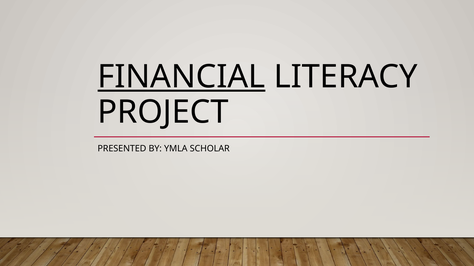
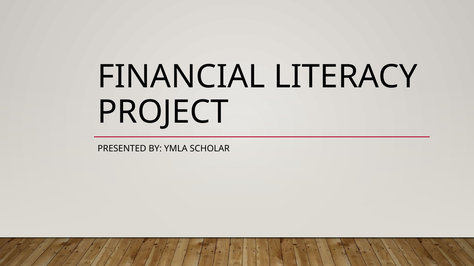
FINANCIAL underline: present -> none (181, 77)
